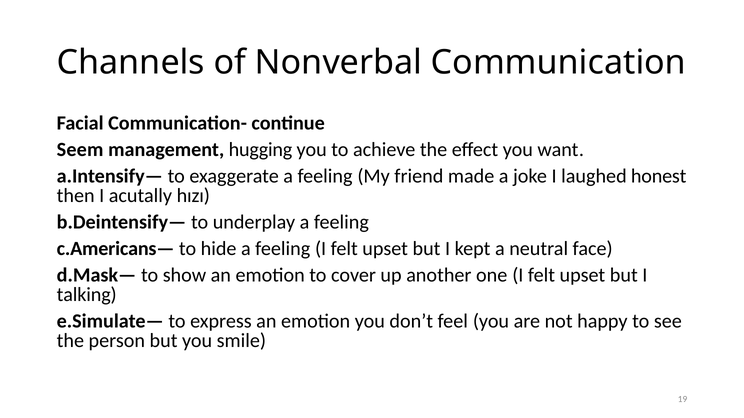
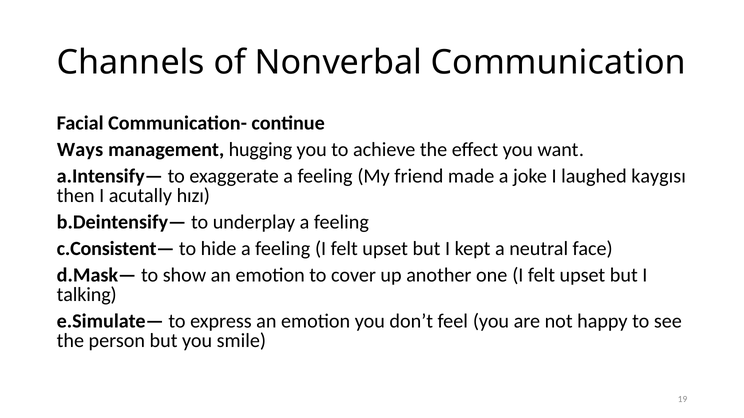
Seem: Seem -> Ways (80, 150)
honest: honest -> kaygısı (659, 176)
c.Americans—: c.Americans— -> c.Consistent— (116, 249)
